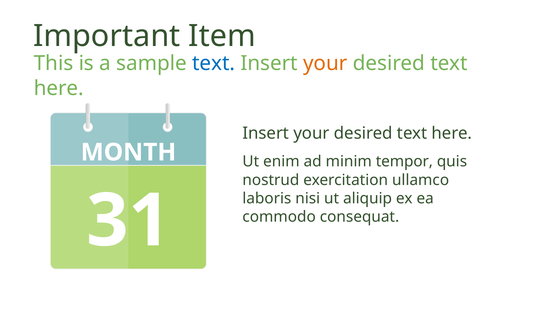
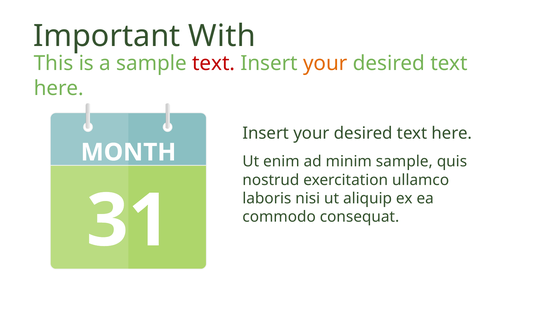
Item: Item -> With (222, 36)
text colour: blue -> red (214, 63)
minim tempor: tempor -> sample (404, 161)
